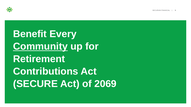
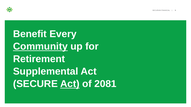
Contributions: Contributions -> Supplemental (46, 72)
Act underline: none -> present (70, 84)
2069: 2069 -> 2081 (105, 84)
